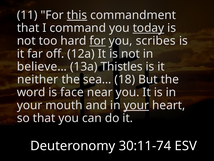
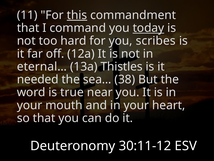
for underline: present -> none (98, 41)
believe…: believe… -> eternal… (42, 66)
neither: neither -> needed (38, 79)
18: 18 -> 38 (125, 79)
face: face -> true (72, 92)
your underline: present -> none (136, 105)
30:11-74: 30:11-74 -> 30:11-12 (145, 145)
